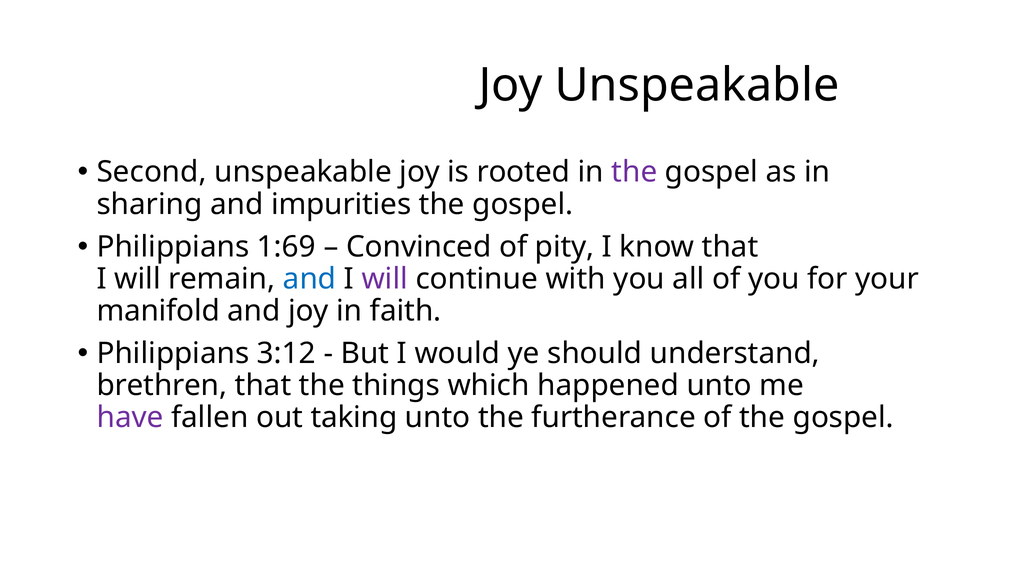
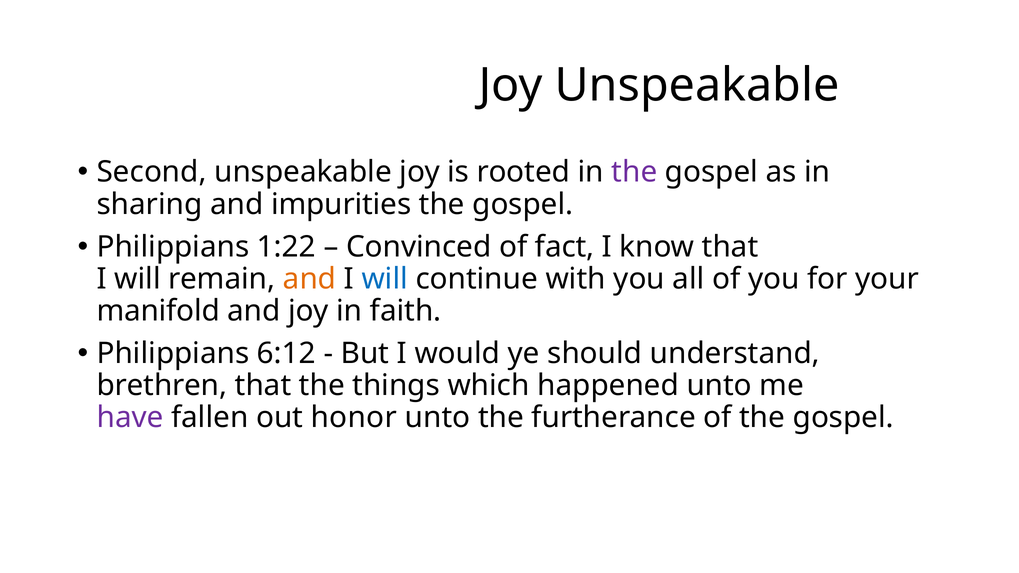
1:69: 1:69 -> 1:22 (286, 247)
pity: pity -> fact (565, 247)
and colour: blue -> orange (310, 279)
will colour: purple -> blue (385, 279)
3:12: 3:12 -> 6:12 (286, 354)
taking: taking -> honor (354, 418)
